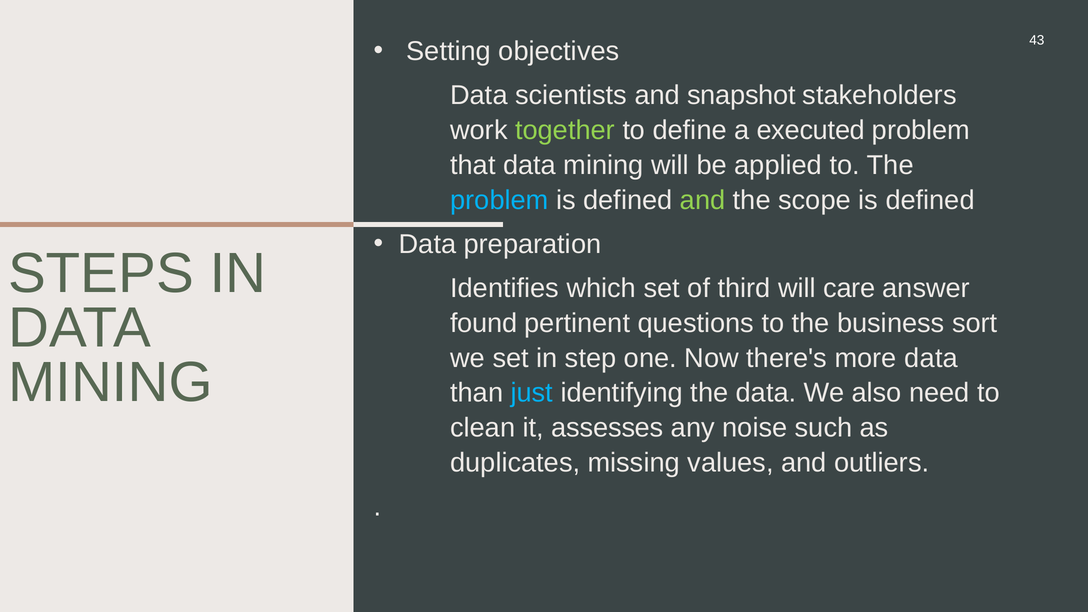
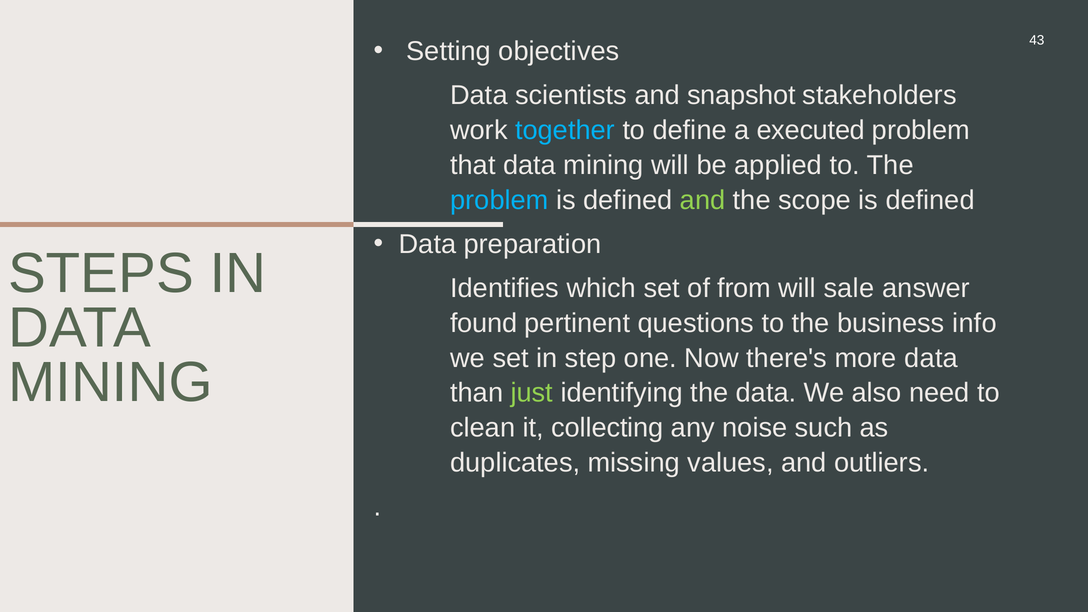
together colour: light green -> light blue (565, 130)
third: third -> from (744, 288)
care: care -> sale (849, 288)
sort: sort -> info (975, 323)
just colour: light blue -> light green (532, 393)
assesses: assesses -> collecting (607, 428)
